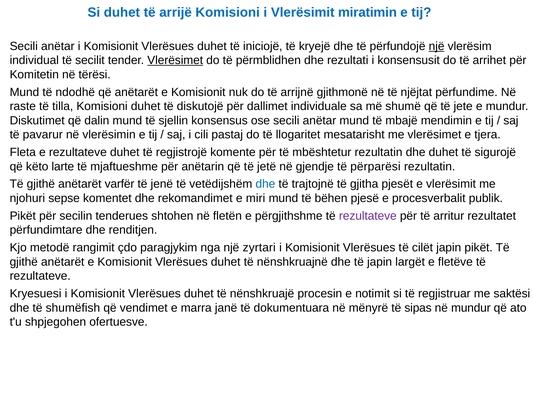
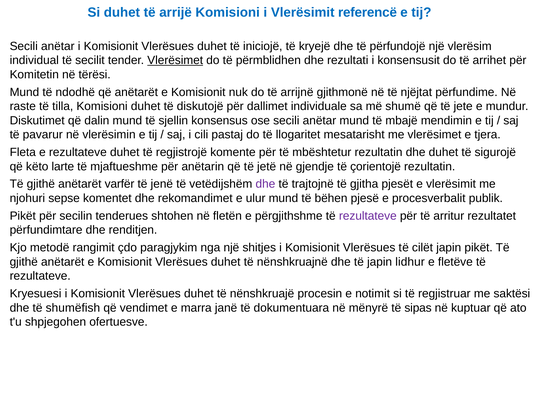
miratimin: miratimin -> referencë (367, 12)
një underline: present -> none (437, 46)
përparësi: përparësi -> çorientojë (376, 166)
dhe colour: blue -> purple (265, 184)
miri: miri -> ulur (256, 198)
zyrtari: zyrtari -> shitjes (259, 247)
largët: largët -> lidhur (410, 262)
në mundur: mundur -> kuptuar (471, 308)
